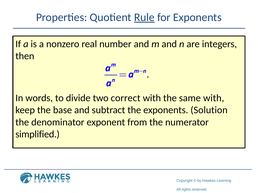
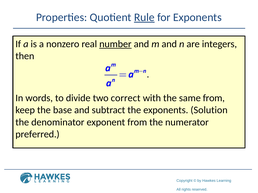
number underline: none -> present (115, 44)
same with: with -> from (214, 98)
simplified: simplified -> preferred (37, 134)
